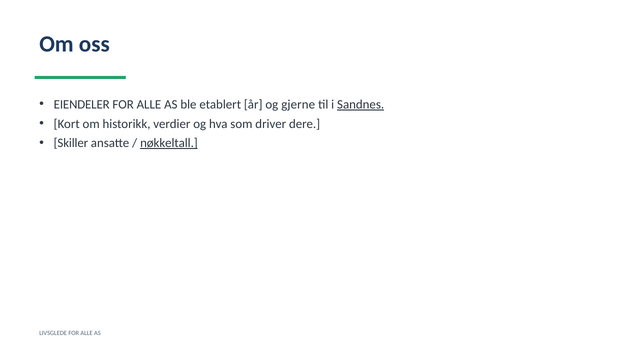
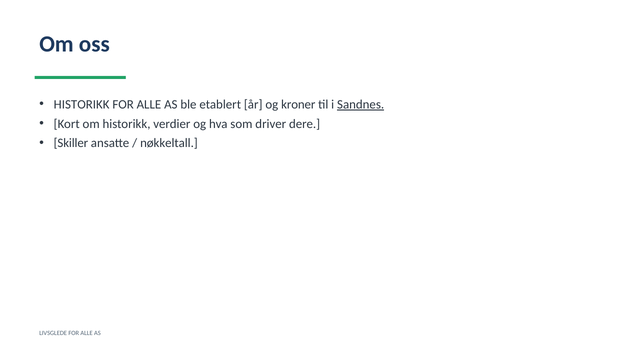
EIENDELER: EIENDELER -> HISTORIKK (82, 105)
gjerne: gjerne -> kroner (298, 105)
nøkkeltall underline: present -> none (169, 143)
